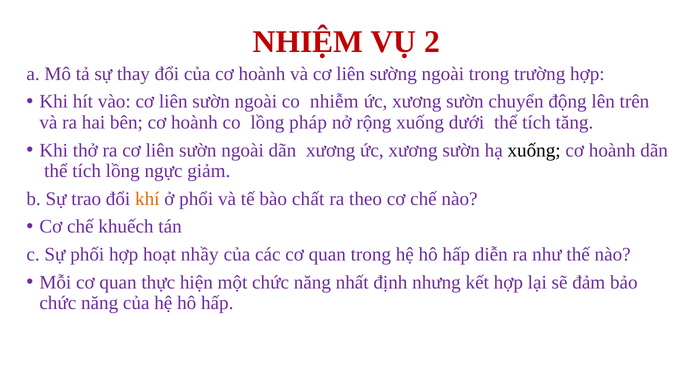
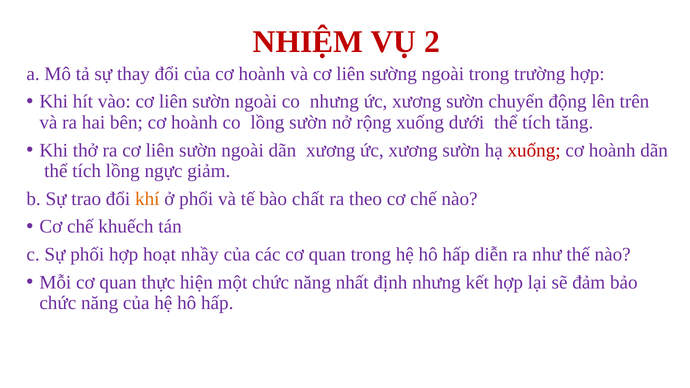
nhiễm: nhiễm -> nhưng (334, 102)
lồng pháp: pháp -> sườn (308, 122)
xuống colour: black -> red (534, 150)
